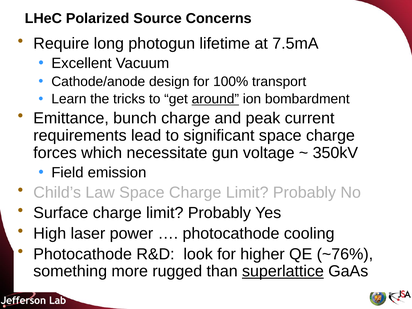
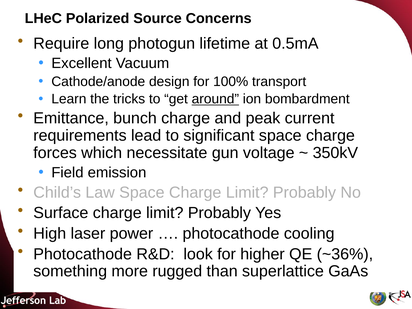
7.5mA: 7.5mA -> 0.5mA (295, 44)
~76%: ~76% -> ~36% (345, 254)
superlattice underline: present -> none (283, 271)
